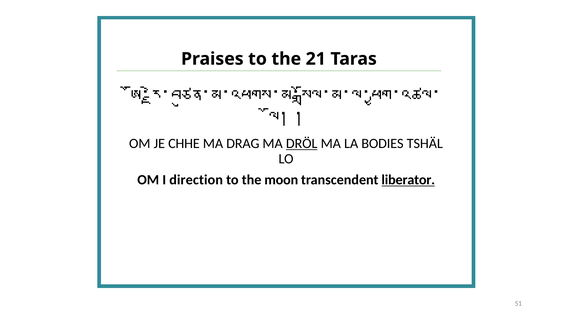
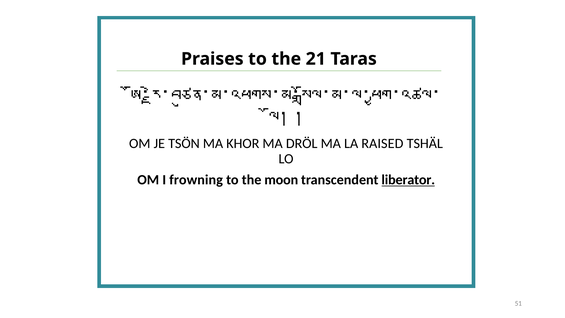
CHHE: CHHE -> TSÖN (184, 143)
DRAG: DRAG -> KHOR (243, 143)
DRÖL underline: present -> none (302, 143)
BODIES: BODIES -> RAISED (382, 143)
direction: direction -> frowning (196, 180)
